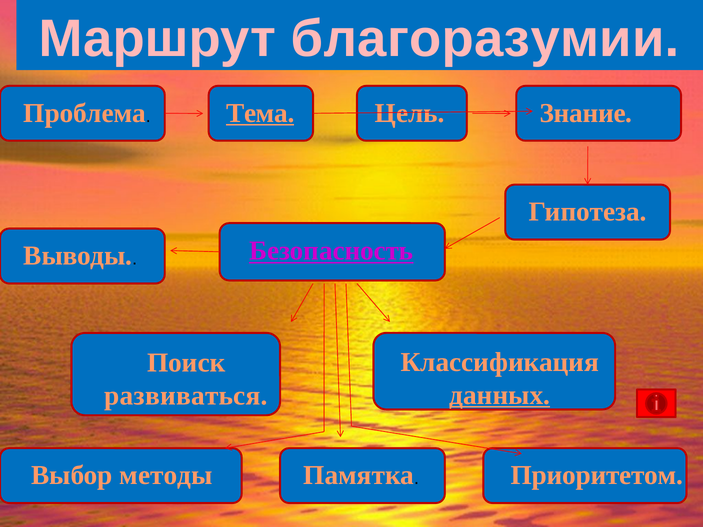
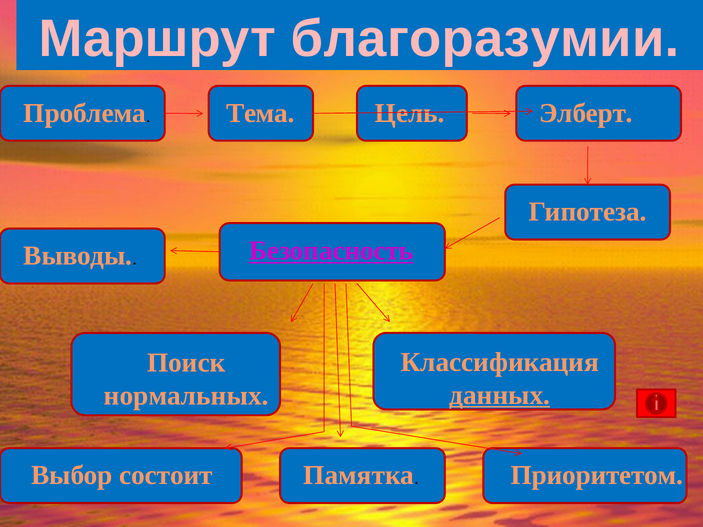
Тема underline: present -> none (260, 113)
Знание: Знание -> Элберт (586, 113)
развиваться: развиваться -> нормальных (186, 396)
методы: методы -> состоит (166, 476)
